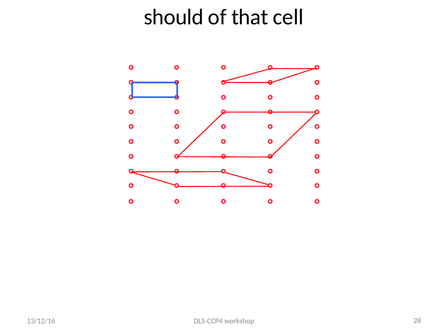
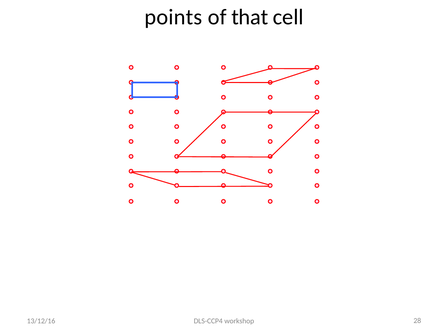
should: should -> points (173, 17)
